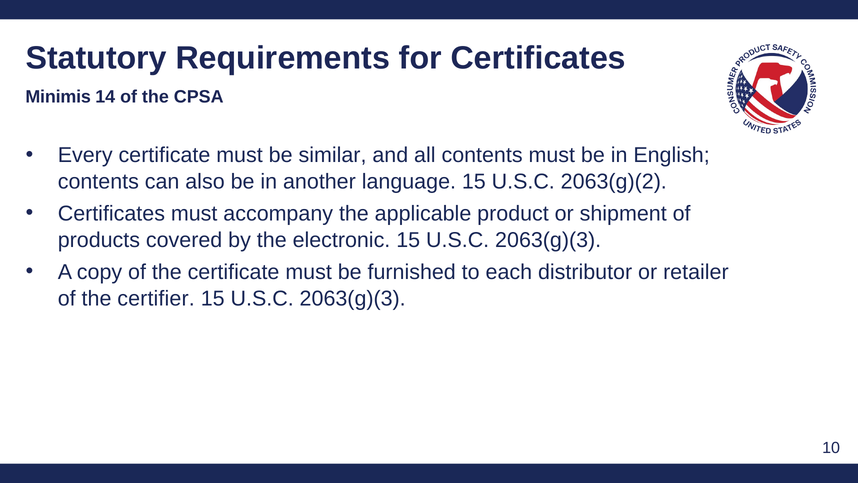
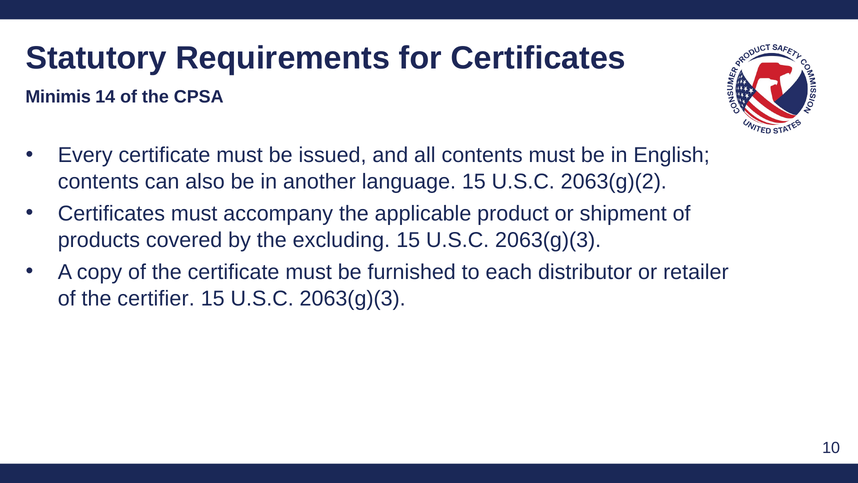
similar: similar -> issued (332, 155)
electronic: electronic -> excluding (341, 240)
